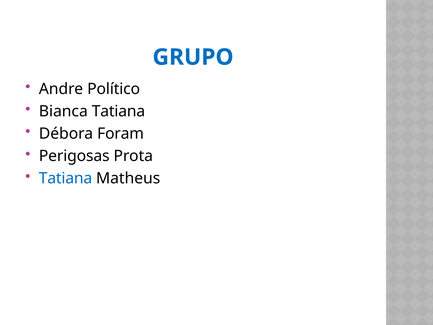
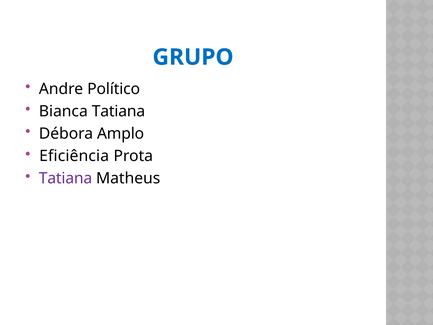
Foram: Foram -> Amplo (121, 134)
Perigosas: Perigosas -> Eficiência (74, 156)
Tatiana colour: blue -> purple (66, 178)
